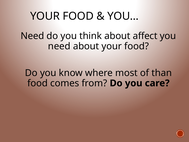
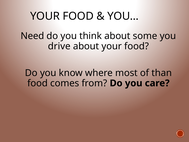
affect: affect -> some (145, 36)
need: need -> drive (59, 46)
